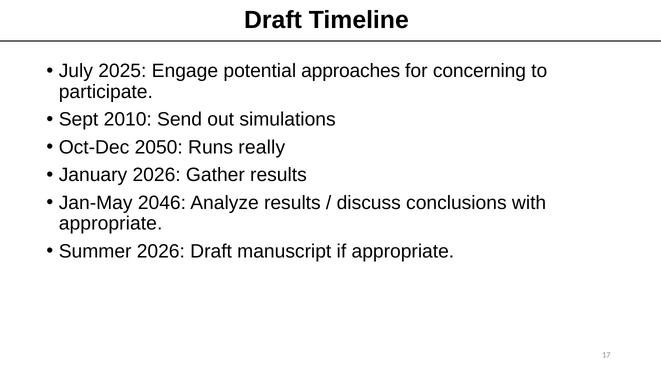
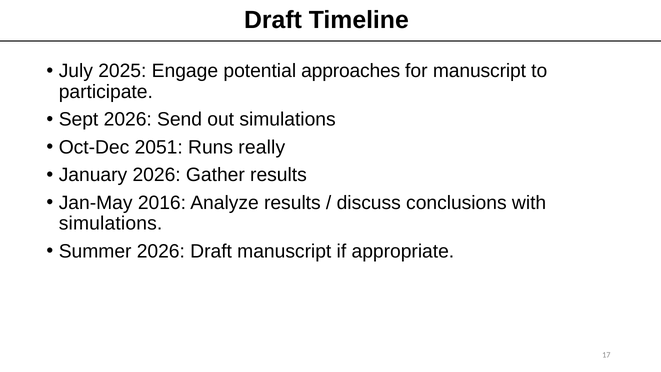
for concerning: concerning -> manuscript (479, 71)
Sept 2010: 2010 -> 2026 (128, 119)
2050: 2050 -> 2051 (159, 147)
2046: 2046 -> 2016 (162, 203)
appropriate: appropriate -> simulations (111, 223)
